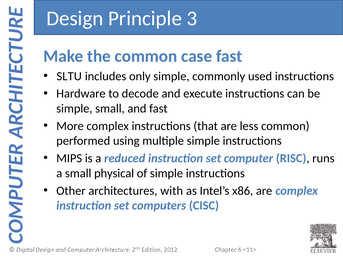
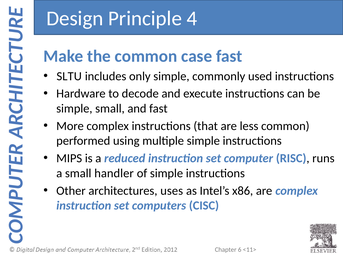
3: 3 -> 4 (192, 18)
physical: physical -> handler (114, 173)
with: with -> uses (172, 190)
